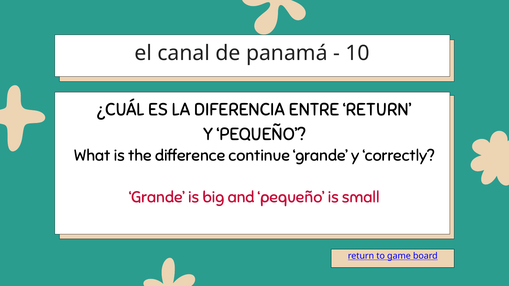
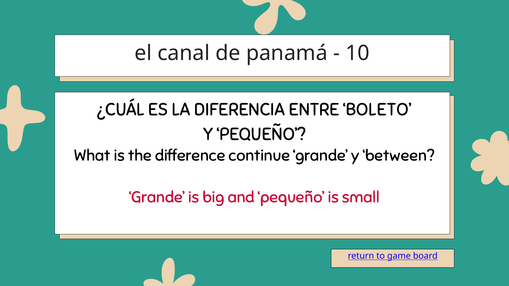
ENTRE RETURN: RETURN -> BOLETO (377, 110)
correctly: correctly -> between (399, 156)
